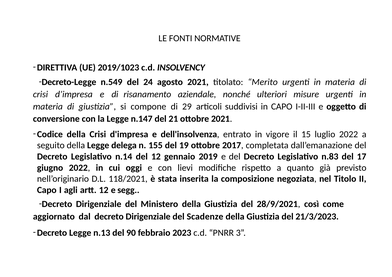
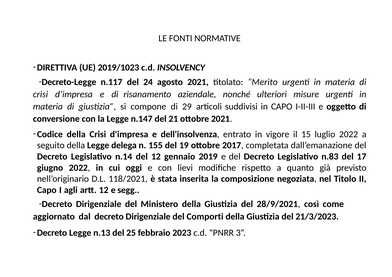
n.549: n.549 -> n.117 (112, 82)
Scadenze: Scadenze -> Comporti (205, 217)
90: 90 -> 25 (131, 233)
